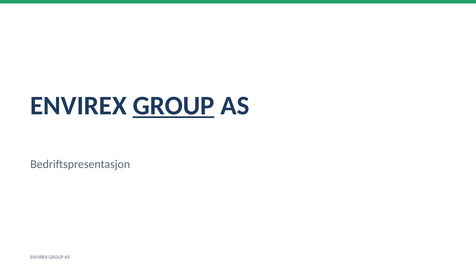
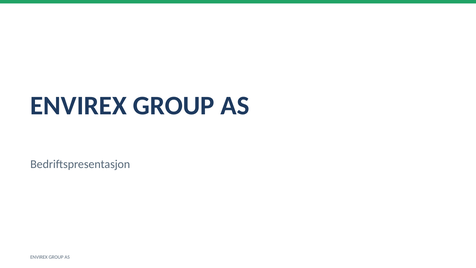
GROUP underline: present -> none (174, 106)
